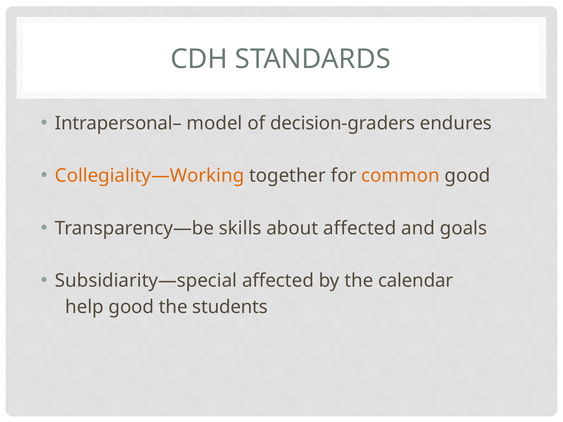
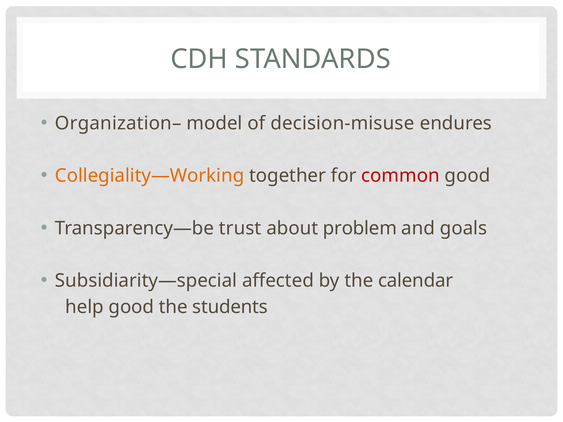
Intrapersonal–: Intrapersonal– -> Organization– (118, 123)
decision-graders: decision-graders -> decision-misuse (342, 123)
common colour: orange -> red (401, 176)
skills: skills -> trust (240, 228)
about affected: affected -> problem (360, 228)
